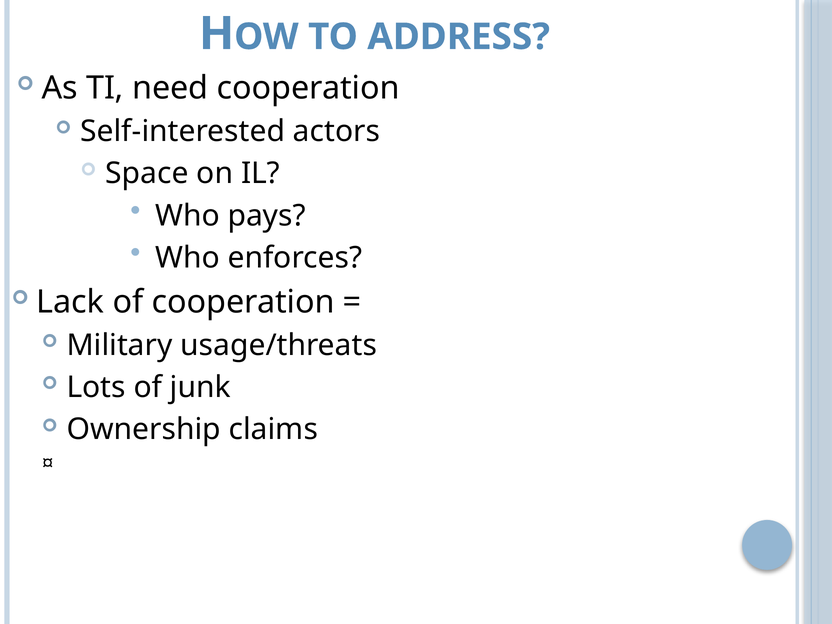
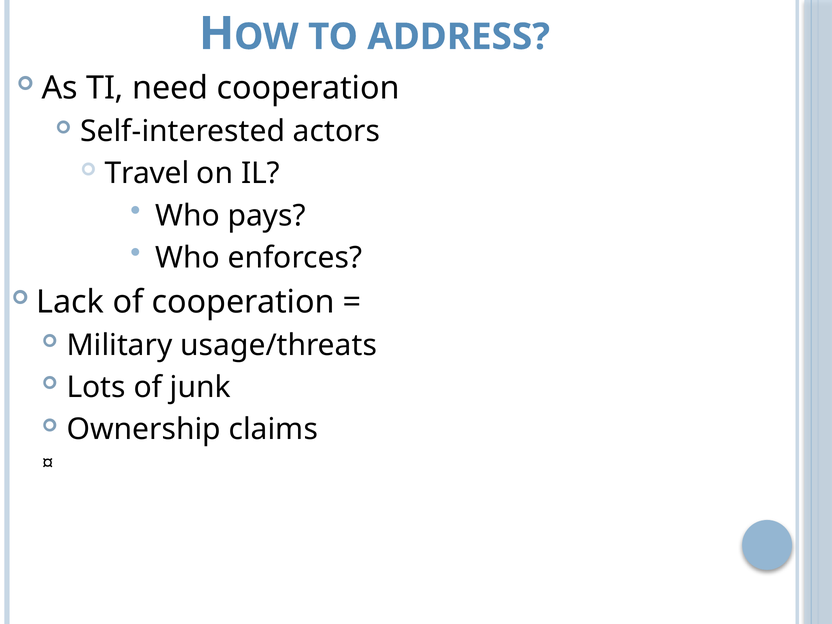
Space: Space -> Travel (147, 174)
